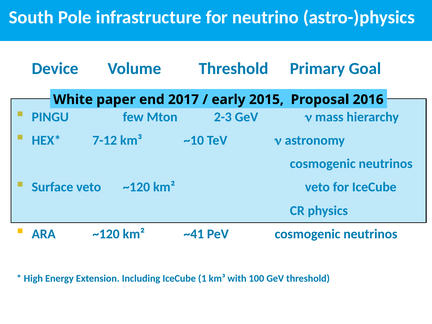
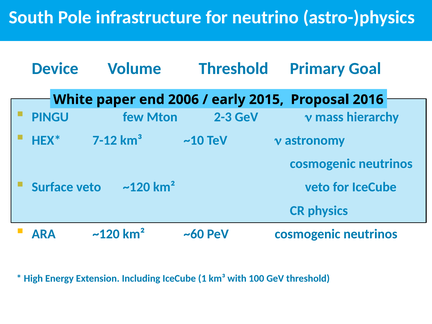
2017: 2017 -> 2006 (183, 100)
~41: ~41 -> ~60 (194, 234)
